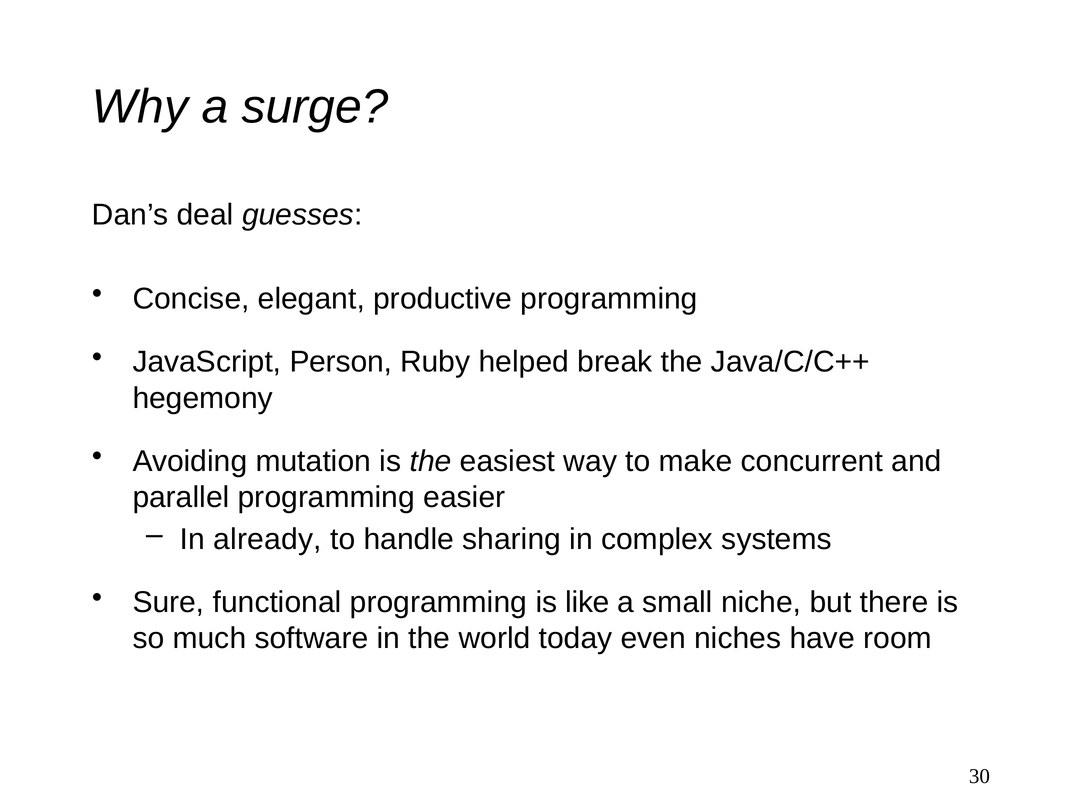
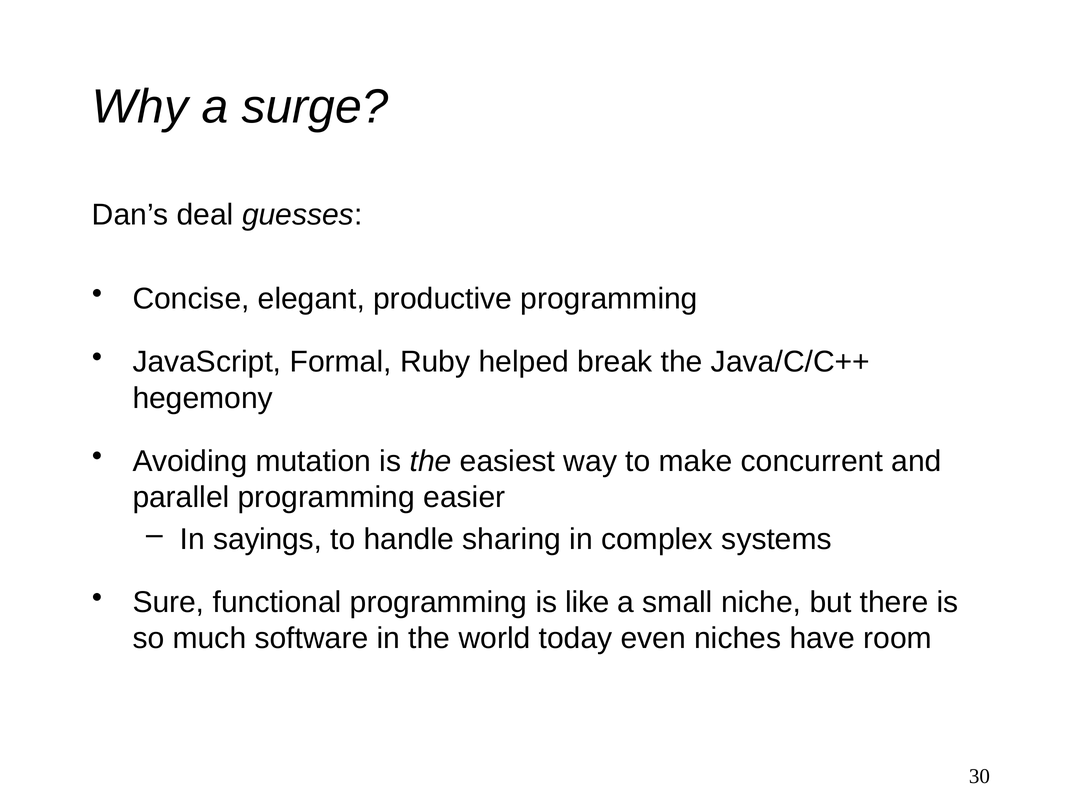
Person: Person -> Formal (341, 362)
already: already -> sayings (268, 540)
